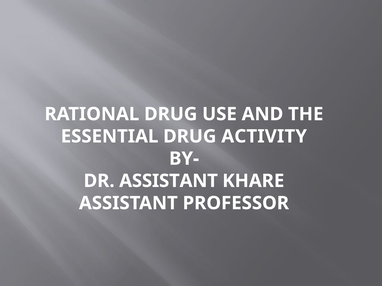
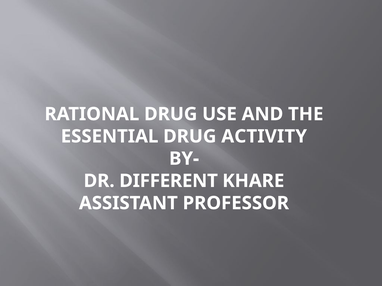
DR ASSISTANT: ASSISTANT -> DIFFERENT (169, 181)
